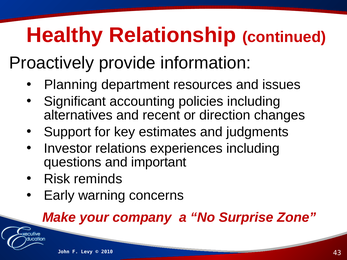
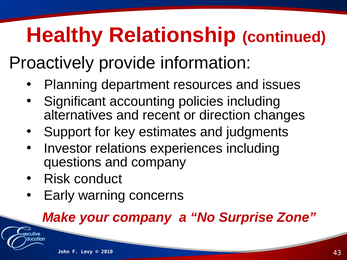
and important: important -> company (159, 162)
reminds: reminds -> conduct (98, 179)
